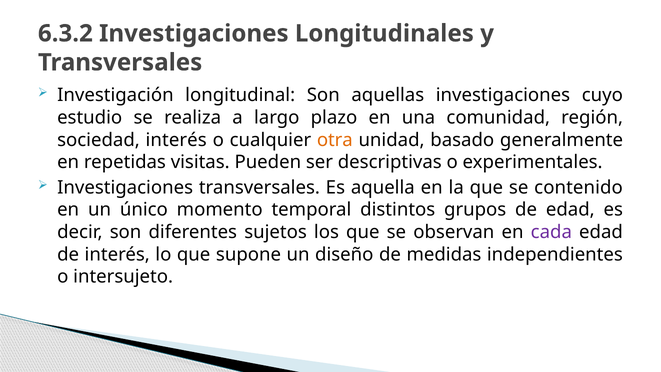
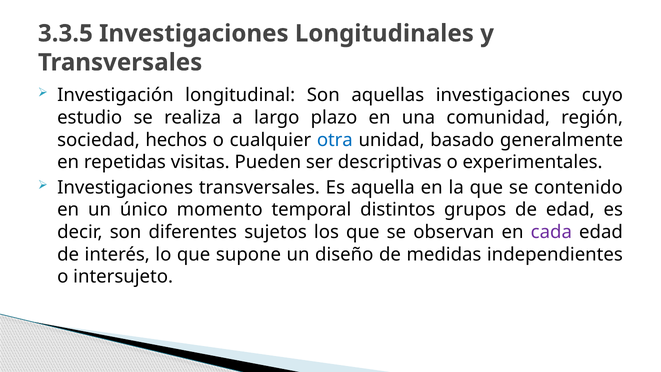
6.3.2: 6.3.2 -> 3.3.5 (65, 33)
sociedad interés: interés -> hechos (176, 140)
otra colour: orange -> blue (335, 140)
